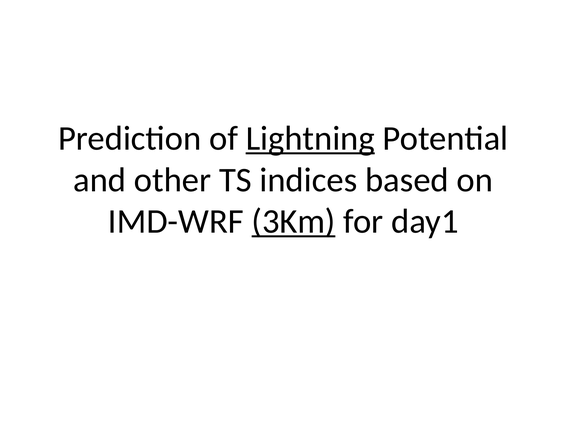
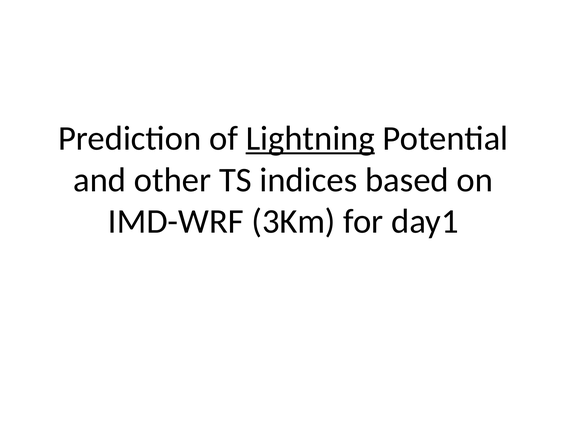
3Km underline: present -> none (294, 222)
